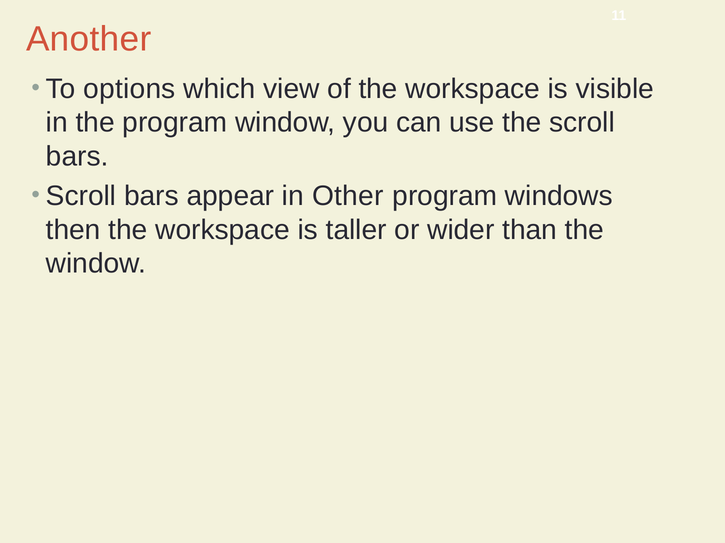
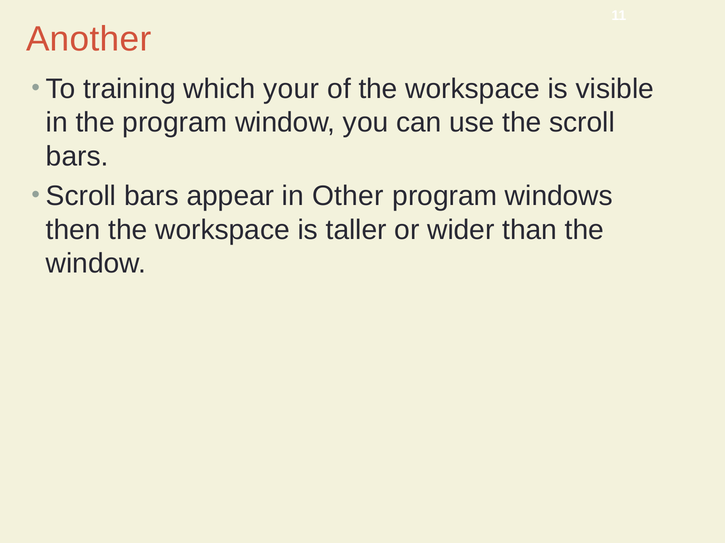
options: options -> training (130, 89)
view: view -> your (291, 89)
